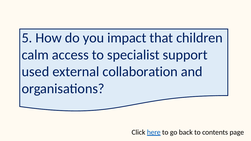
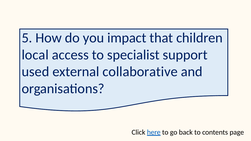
calm: calm -> local (35, 55)
collaboration: collaboration -> collaborative (140, 72)
